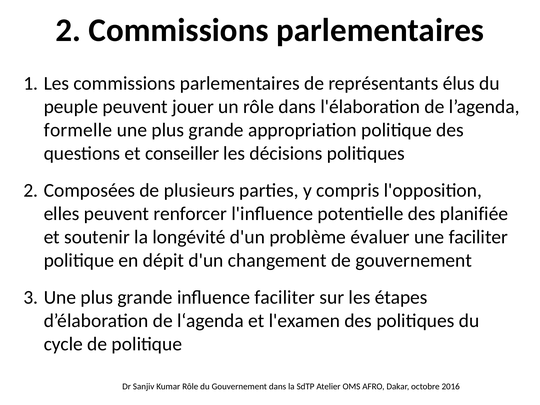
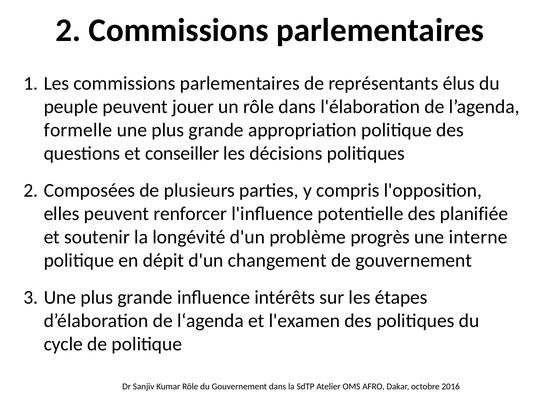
évaluer: évaluer -> progrès (380, 237)
une faciliter: faciliter -> interne (478, 237)
influence faciliter: faciliter -> intérêts (285, 297)
